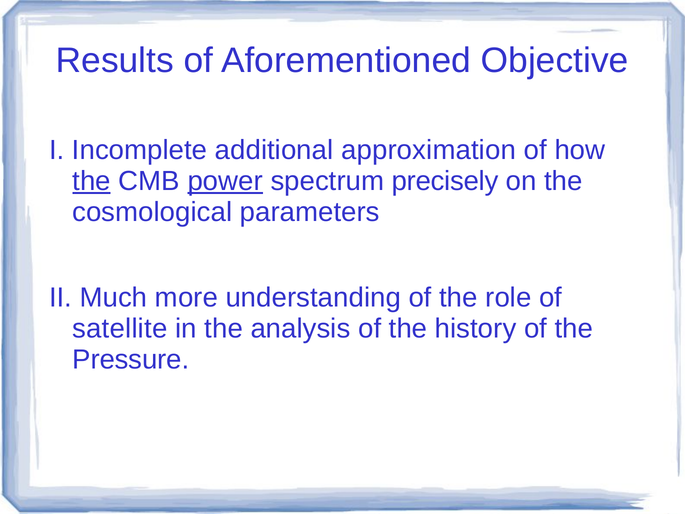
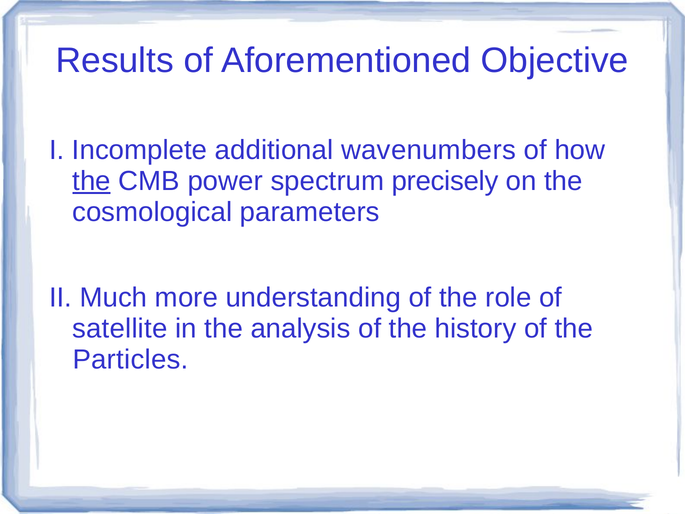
approximation: approximation -> wavenumbers (428, 150)
power underline: present -> none (225, 181)
Pressure: Pressure -> Particles (131, 360)
